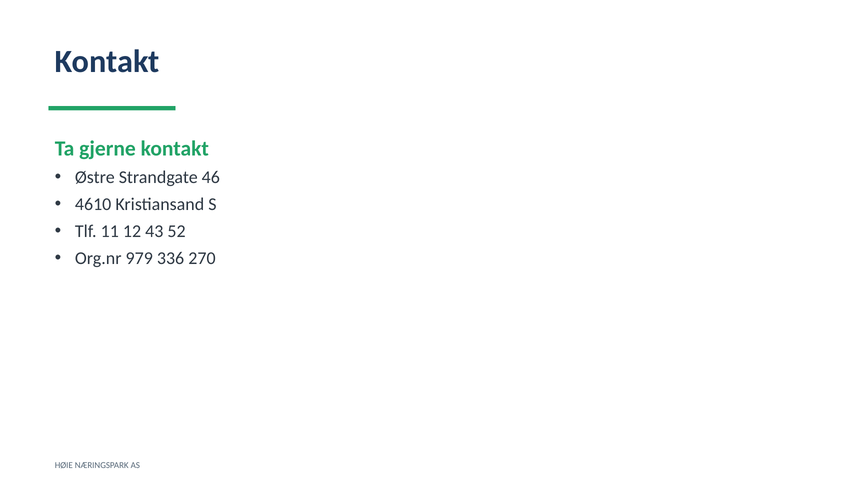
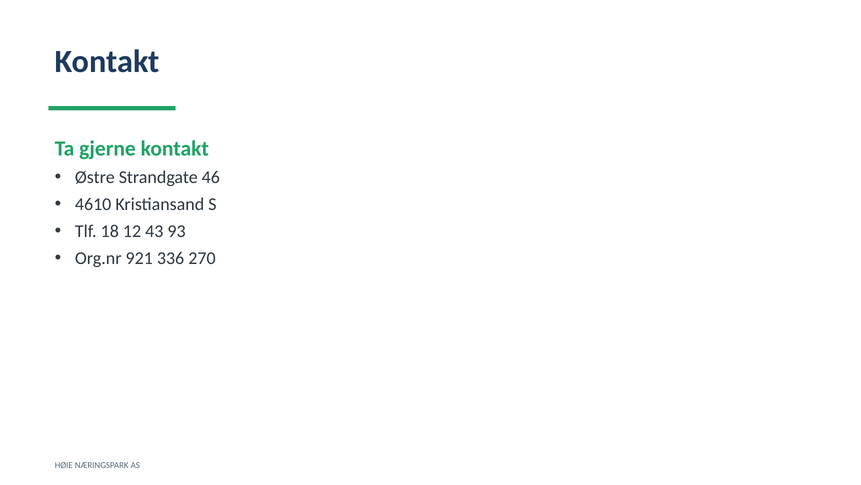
11: 11 -> 18 (110, 231)
52: 52 -> 93 (177, 231)
979: 979 -> 921 (139, 258)
